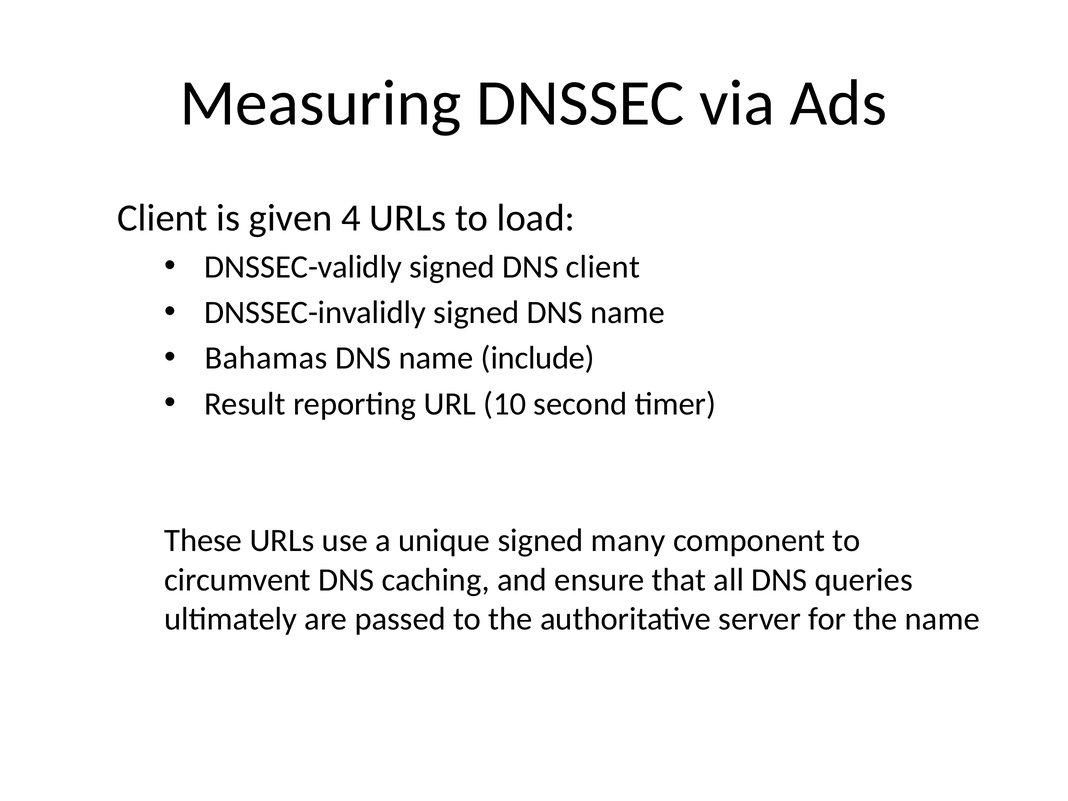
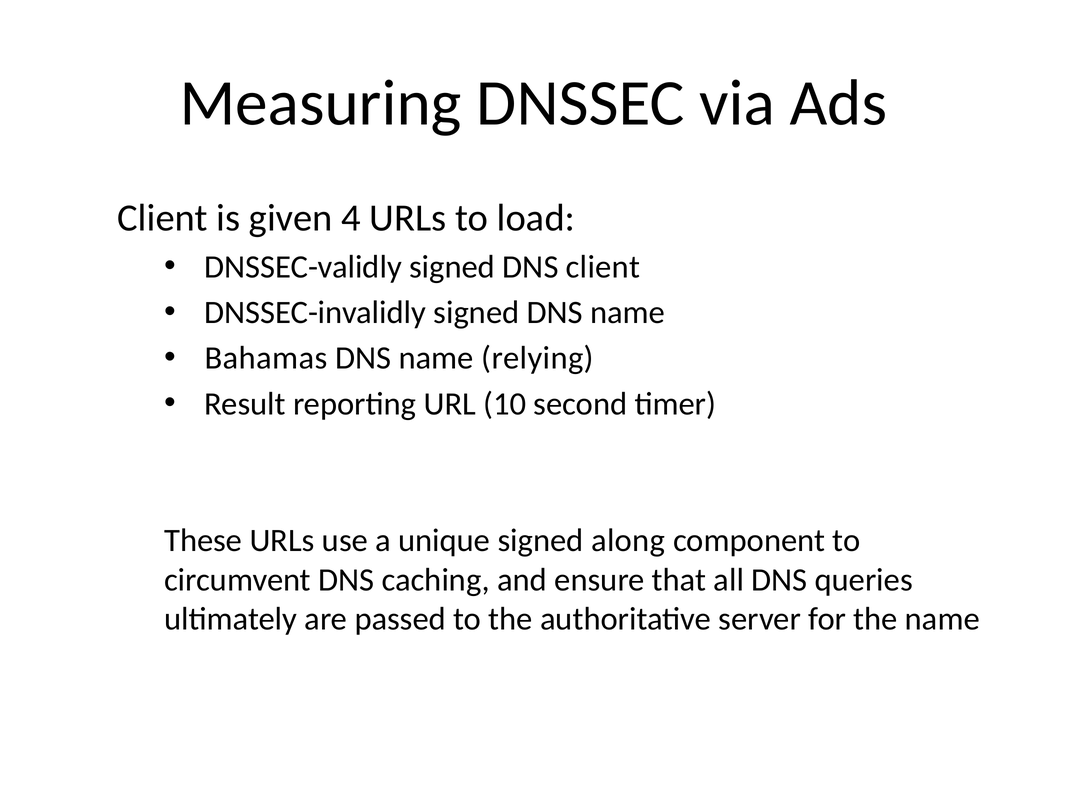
include: include -> relying (538, 358)
many: many -> along (628, 541)
